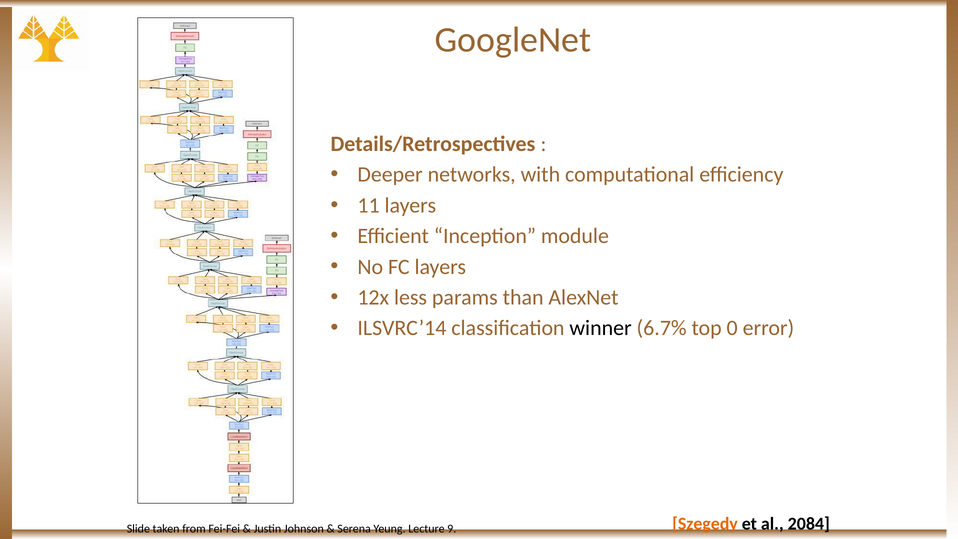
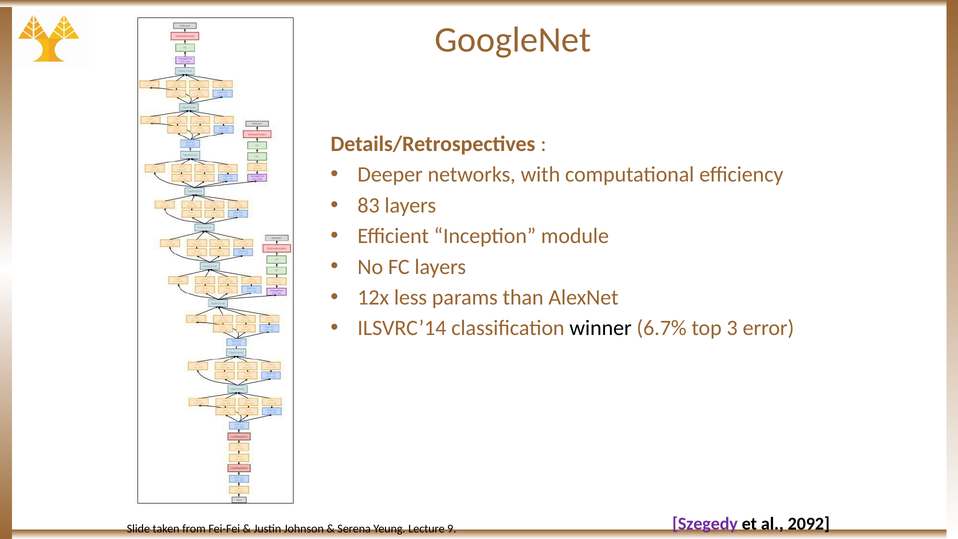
11: 11 -> 83 (369, 205)
0: 0 -> 3 (732, 328)
Szegedy colour: orange -> purple (705, 524)
2084: 2084 -> 2092 (809, 524)
